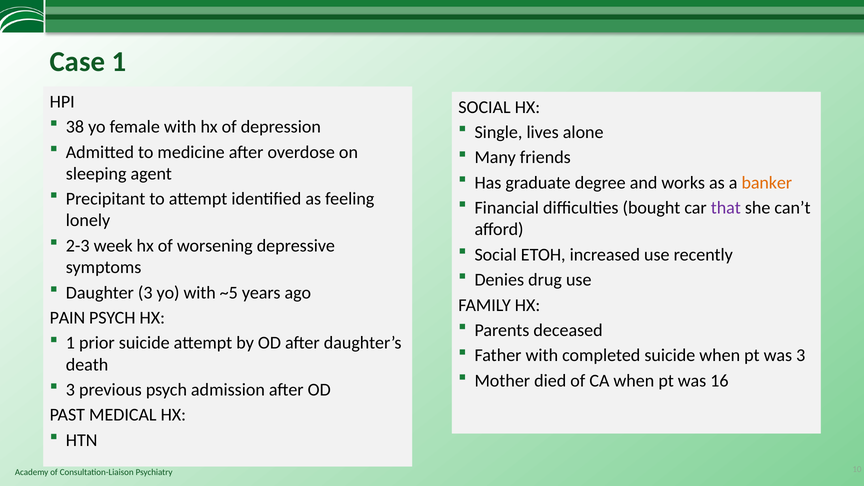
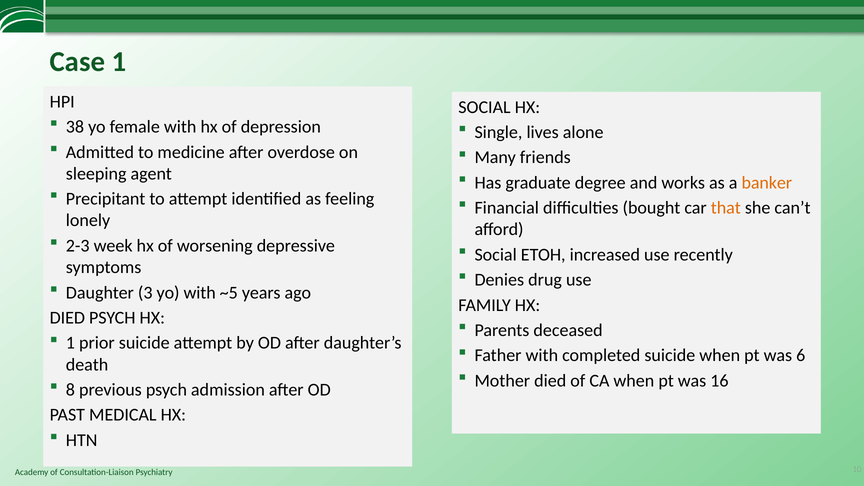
that colour: purple -> orange (726, 208)
PAIN: PAIN -> DIED (67, 318)
was 3: 3 -> 6 (801, 356)
3: 3 -> 8 (70, 390)
